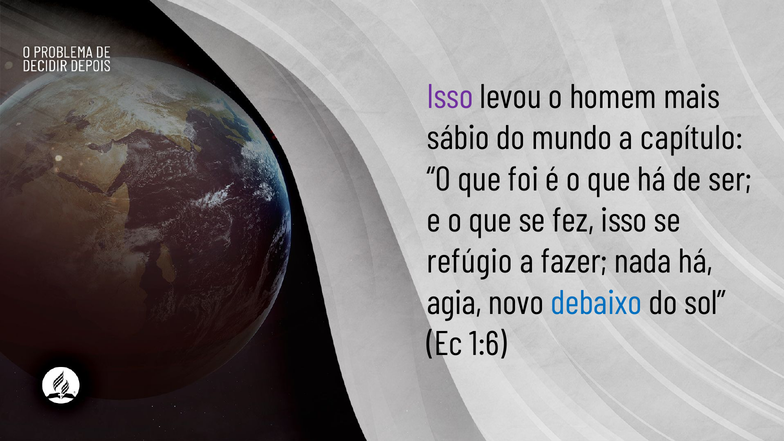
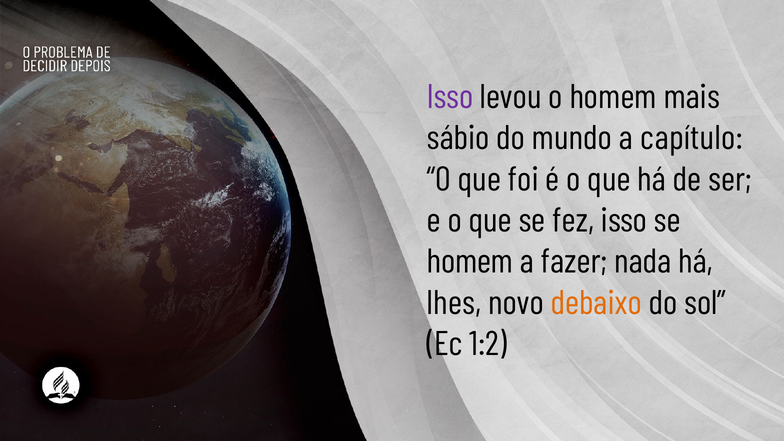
refúgio: refúgio -> homem (470, 262)
agia: agia -> lhes (454, 303)
debaixo colour: blue -> orange (596, 303)
1:6: 1:6 -> 1:2 (488, 344)
